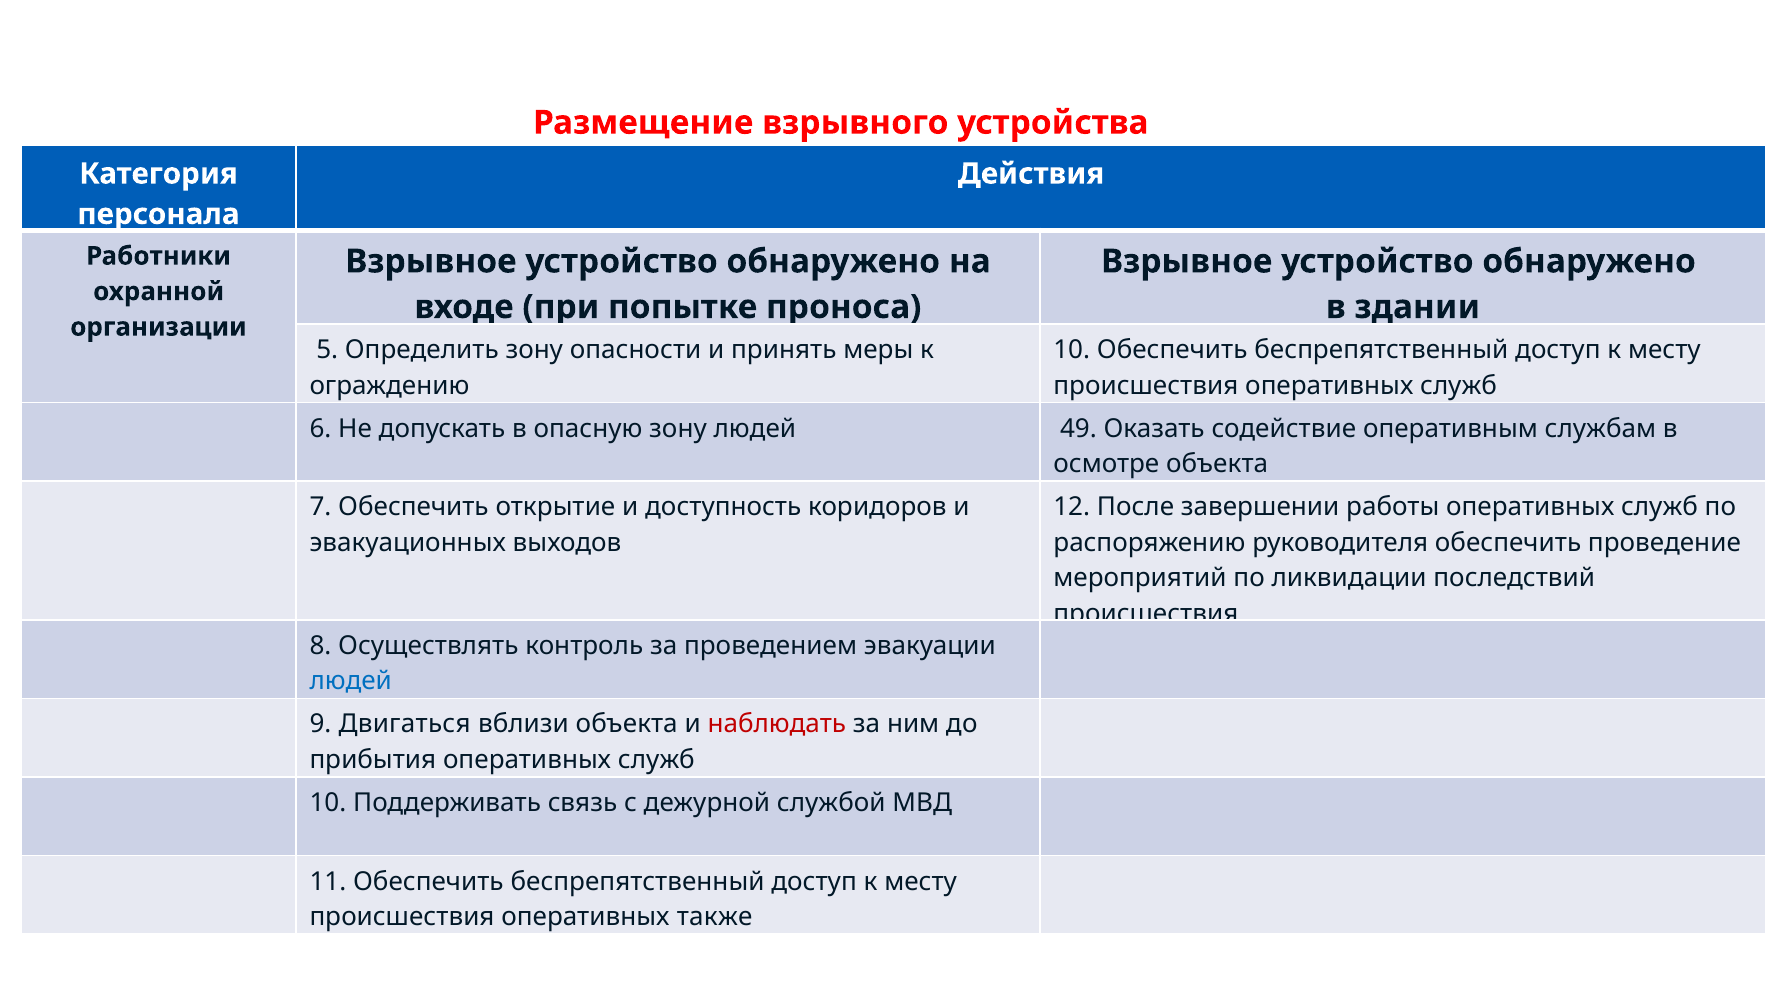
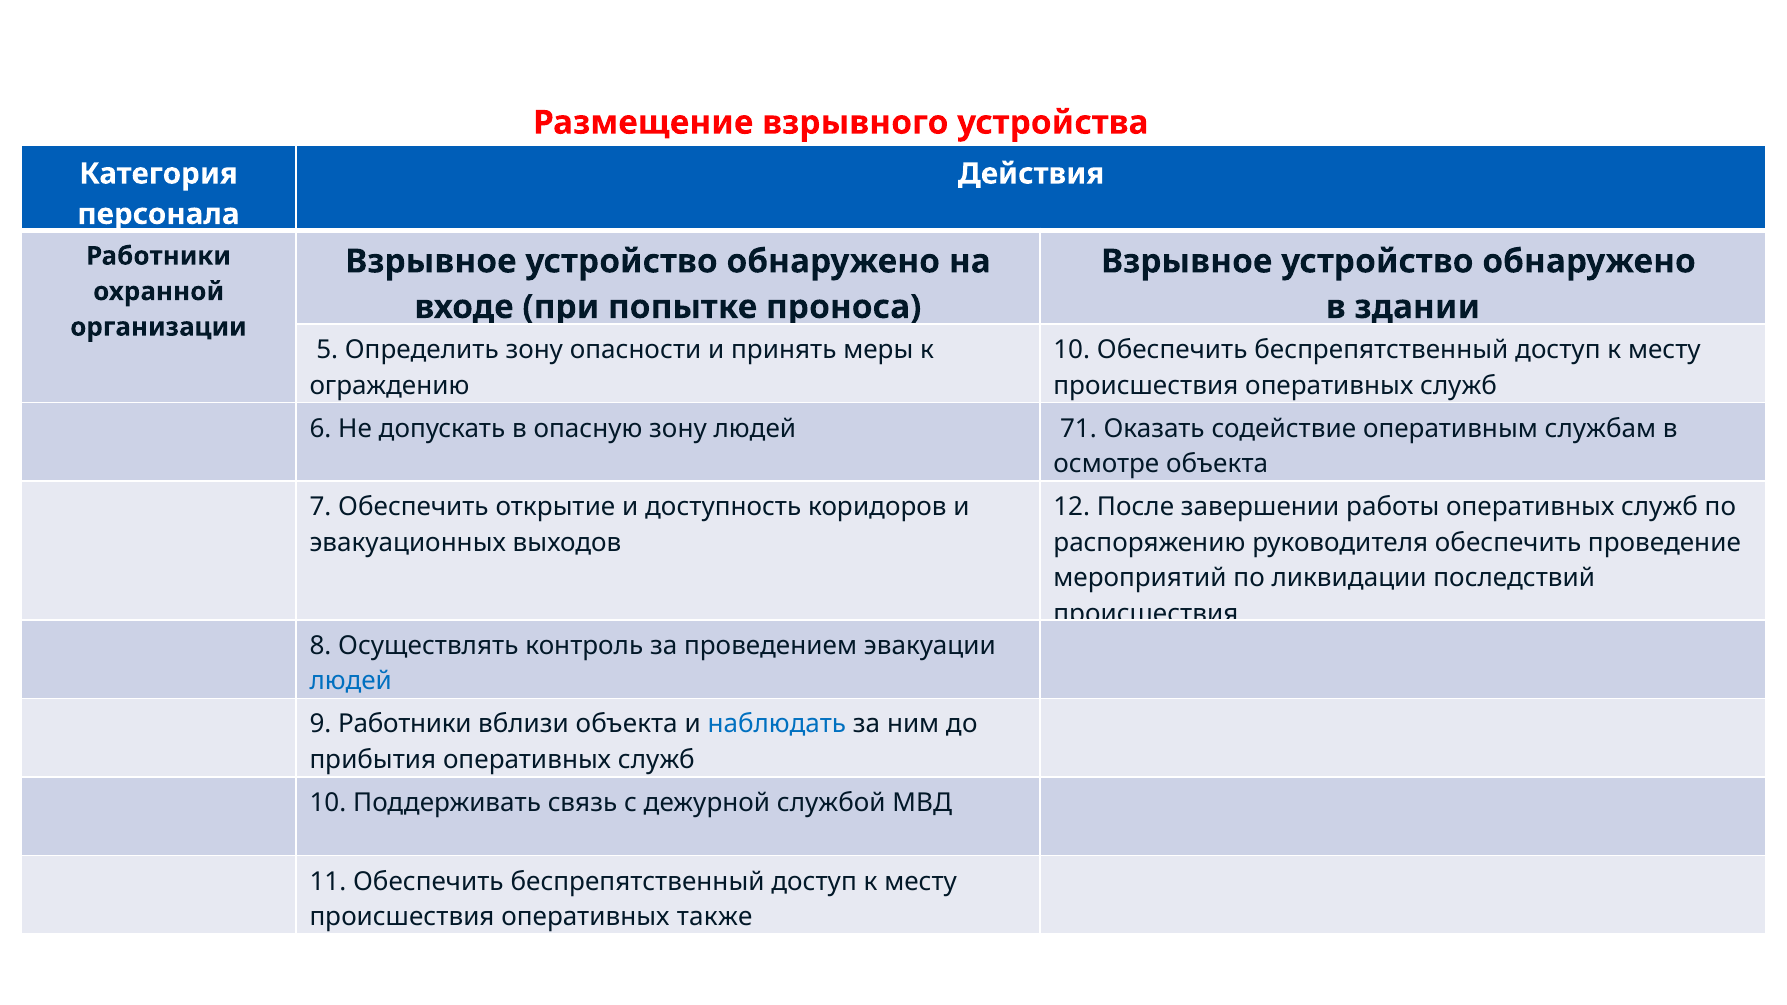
49: 49 -> 71 (1078, 429)
9 Двигаться: Двигаться -> Работники (405, 724)
наблюдать colour: red -> blue (777, 724)
